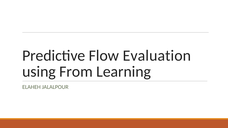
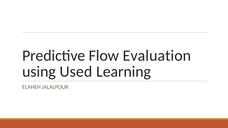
From: From -> Used (76, 72)
